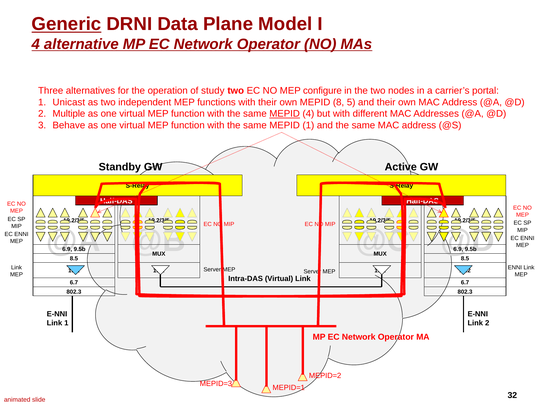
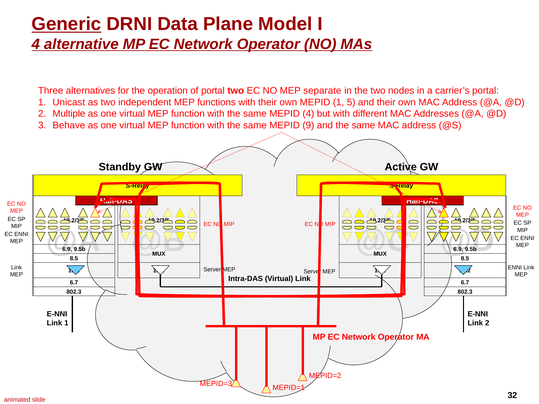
of study: study -> portal (213, 91)
configure: configure -> separate (322, 91)
MEPID 8: 8 -> 1 (339, 102)
MEPID underline: present -> none (285, 114)
MEPID 1: 1 -> 9 (308, 125)
